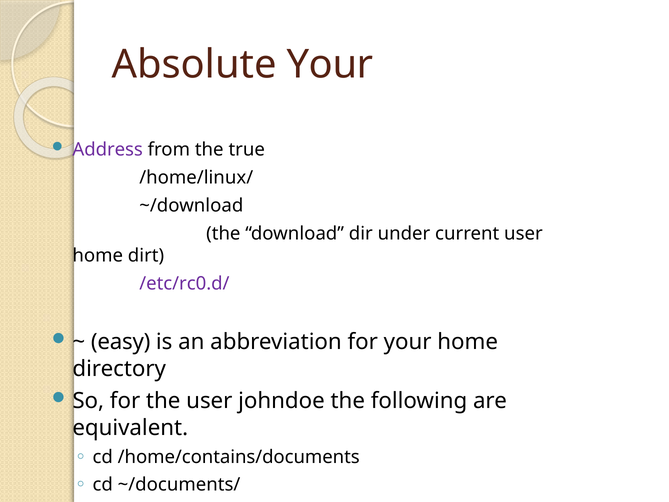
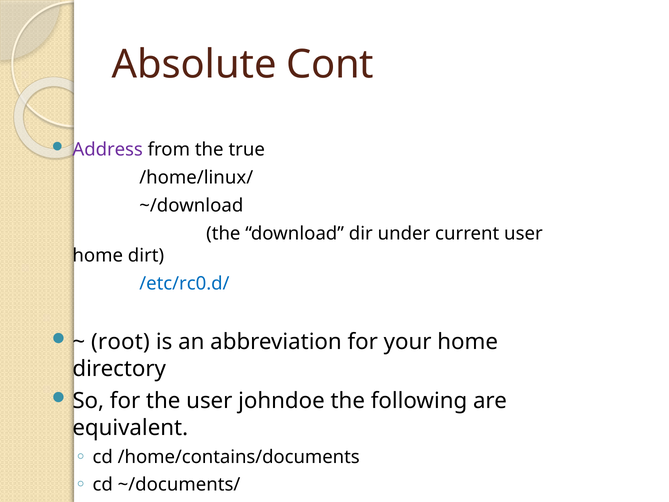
Absolute Your: Your -> Cont (330, 65)
/etc/rc0.d/ colour: purple -> blue (184, 283)
easy: easy -> root (120, 342)
